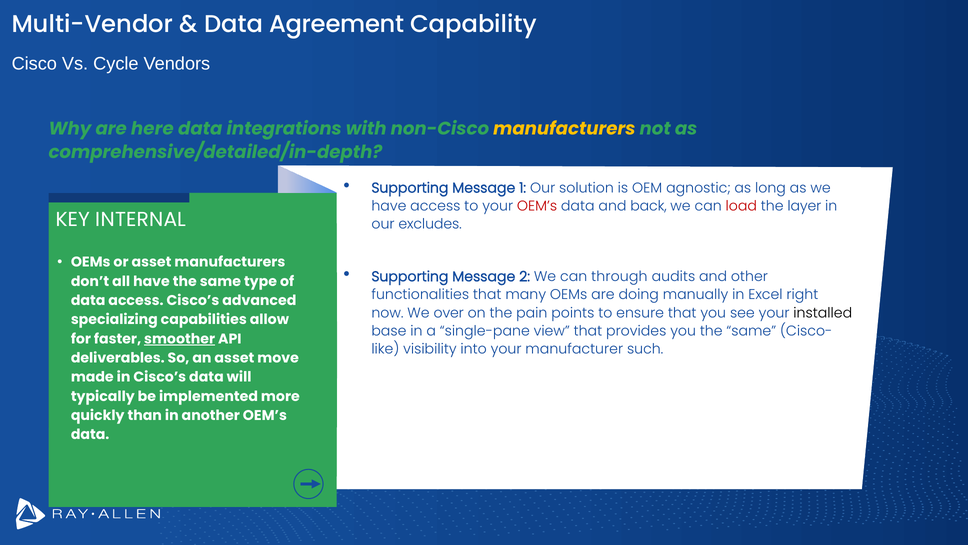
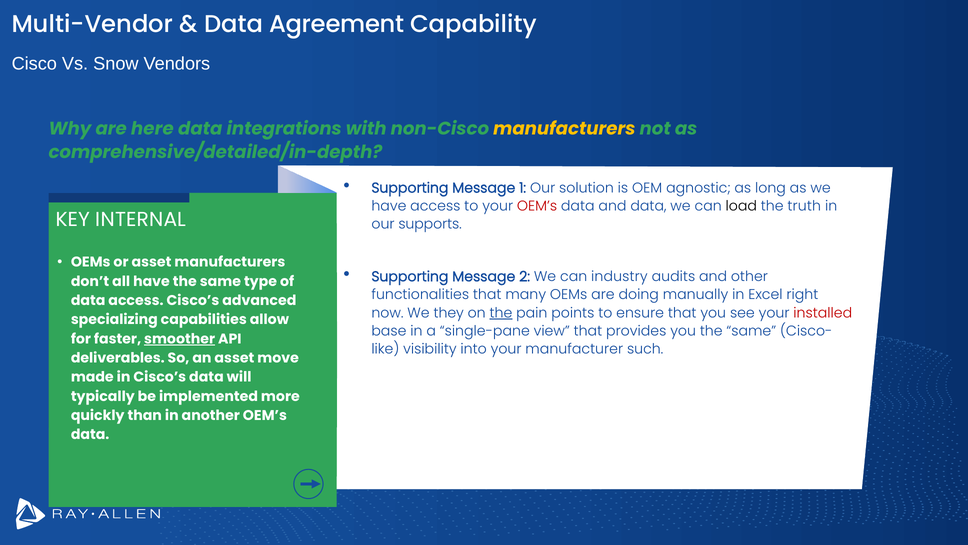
Cycle: Cycle -> Snow (116, 64)
and back: back -> data (648, 206)
load colour: red -> black (741, 206)
layer: layer -> truth (804, 206)
excludes: excludes -> supports (430, 224)
through: through -> industry (619, 276)
over: over -> they (449, 313)
the underline: none -> present (501, 313)
installed colour: black -> red (823, 313)
